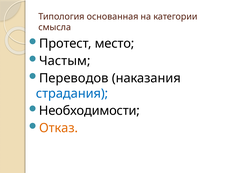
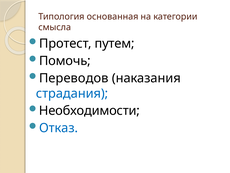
место: место -> путем (115, 43)
Частым: Частым -> Помочь (65, 61)
Отказ colour: orange -> blue (58, 128)
